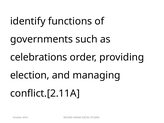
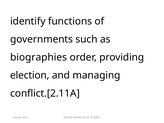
celebrations: celebrations -> biographies (39, 57)
